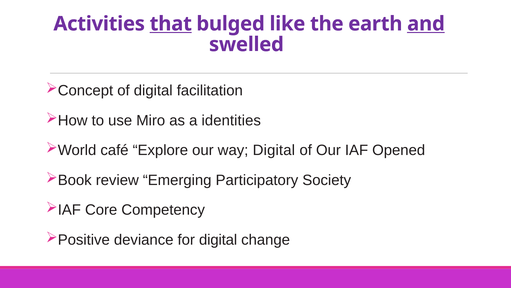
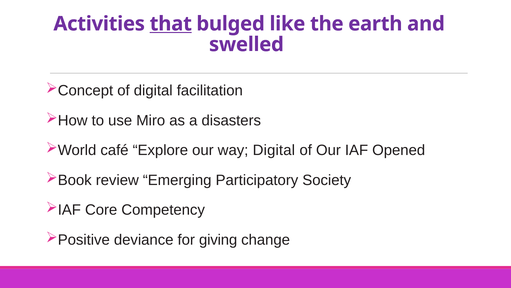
and underline: present -> none (426, 24)
identities: identities -> disasters (231, 120)
for digital: digital -> giving (218, 239)
